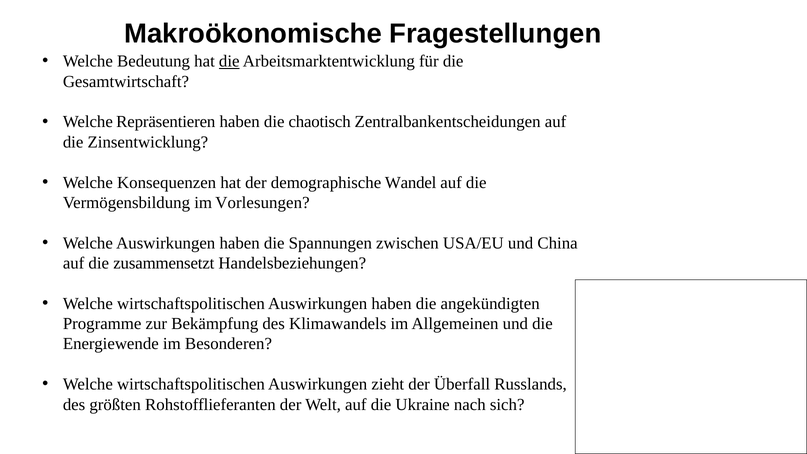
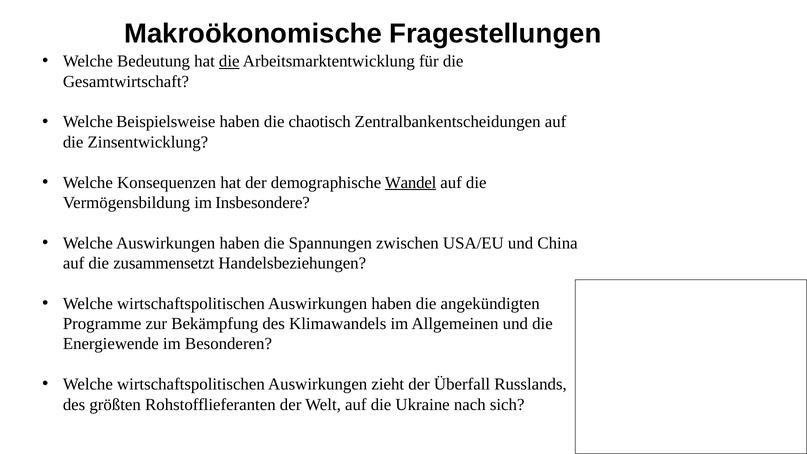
Repräsentieren: Repräsentieren -> Beispielsweise (166, 122)
Wandel underline: none -> present (411, 182)
Vorlesungen: Vorlesungen -> Insbesondere (263, 203)
